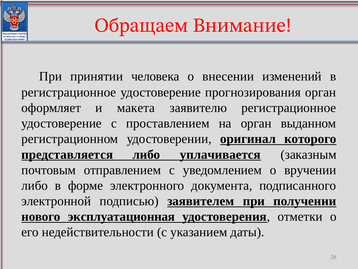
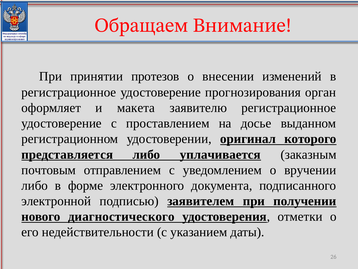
человека: человека -> протезов (155, 76)
на орган: орган -> досье (256, 123)
эксплуатационная: эксплуатационная -> диагностического (121, 216)
